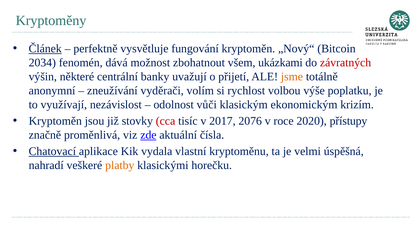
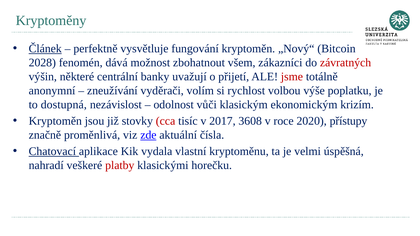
2034: 2034 -> 2028 (42, 63)
ukázkami: ukázkami -> zákazníci (280, 63)
jsme colour: orange -> red (292, 77)
využívají: využívají -> dostupná (64, 105)
2076: 2076 -> 3608 (250, 121)
platby colour: orange -> red (120, 165)
